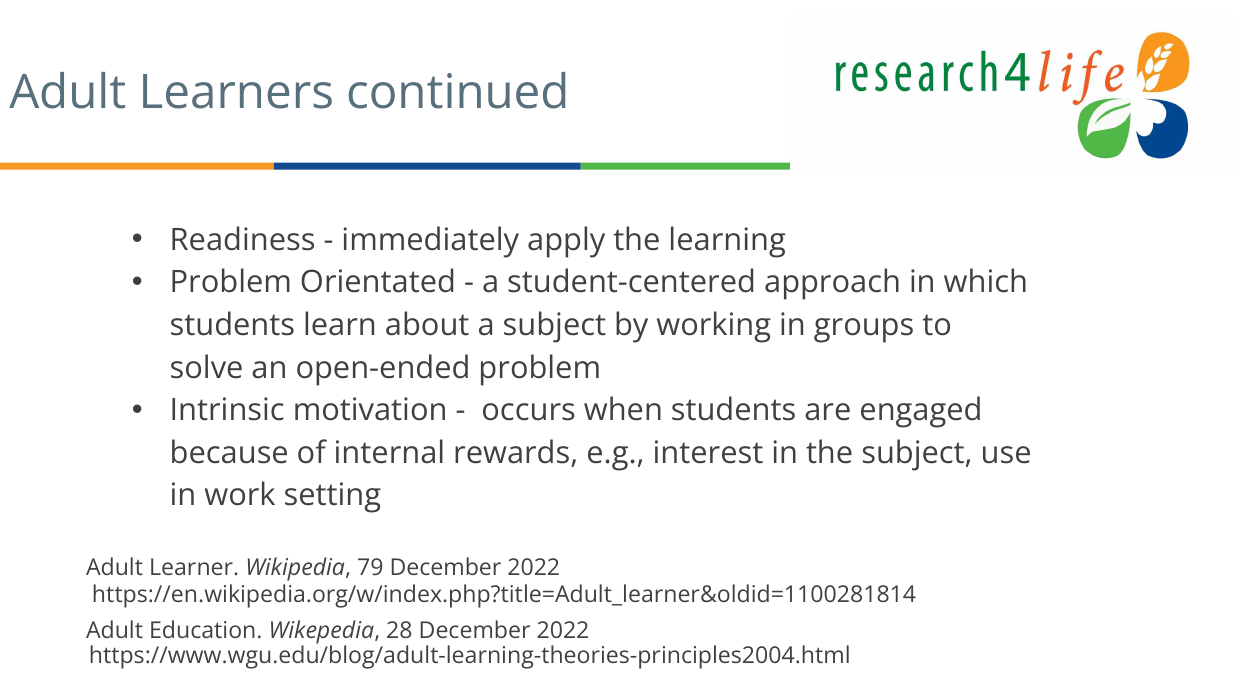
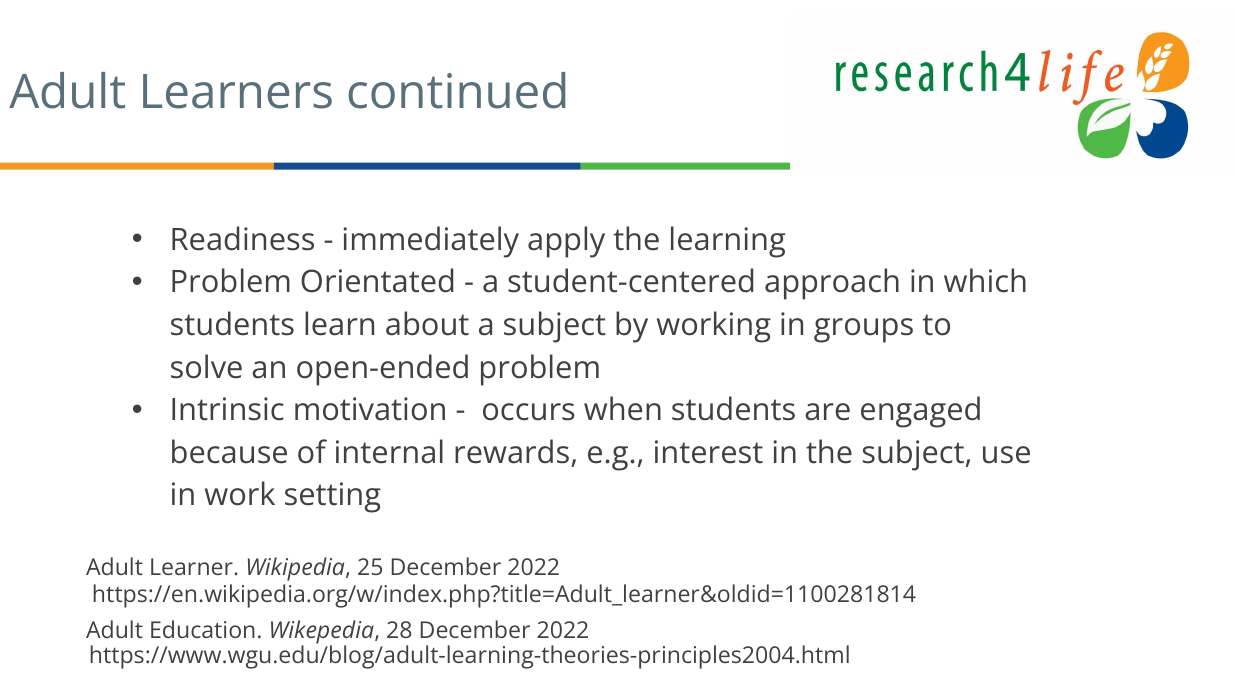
79: 79 -> 25 (370, 567)
